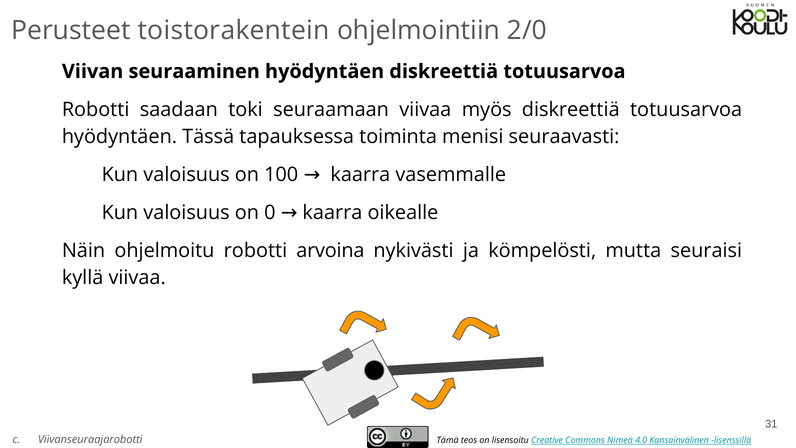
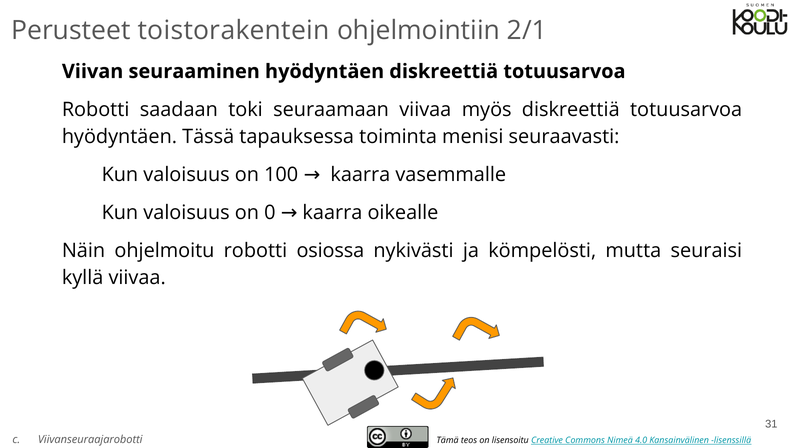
2/0: 2/0 -> 2/1 (527, 31)
arvoina: arvoina -> osiossa (330, 251)
